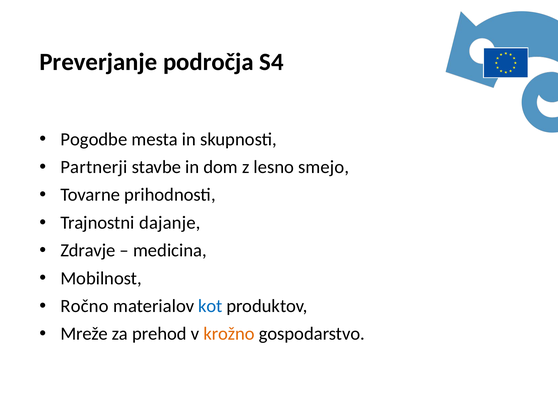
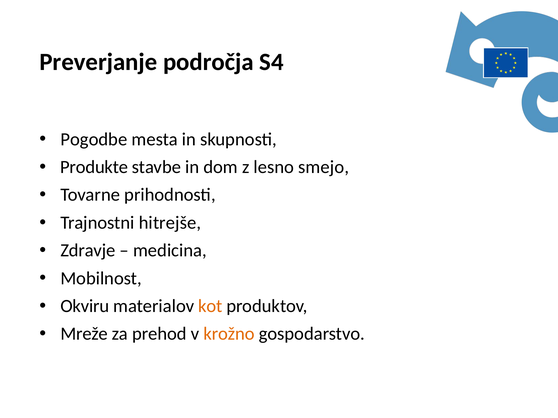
Partnerji: Partnerji -> Produkte (94, 167)
dajanje: dajanje -> hitrejše (170, 223)
Ročno: Ročno -> Okviru (85, 306)
kot colour: blue -> orange (210, 306)
